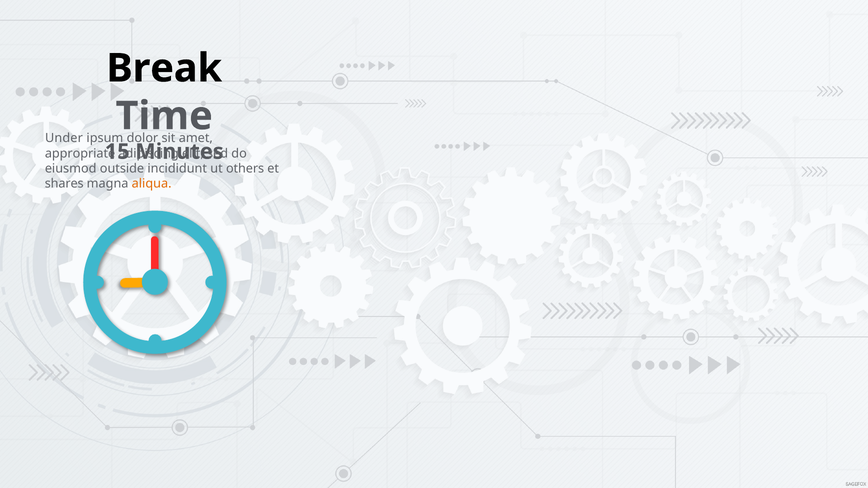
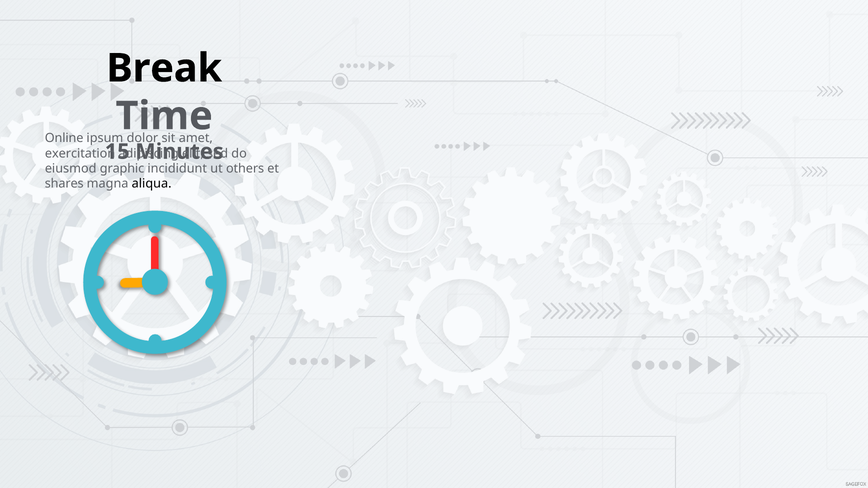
Under: Under -> Online (64, 138)
appropriate: appropriate -> exercitation (80, 153)
outside: outside -> graphic (122, 169)
aliqua colour: orange -> black (152, 184)
